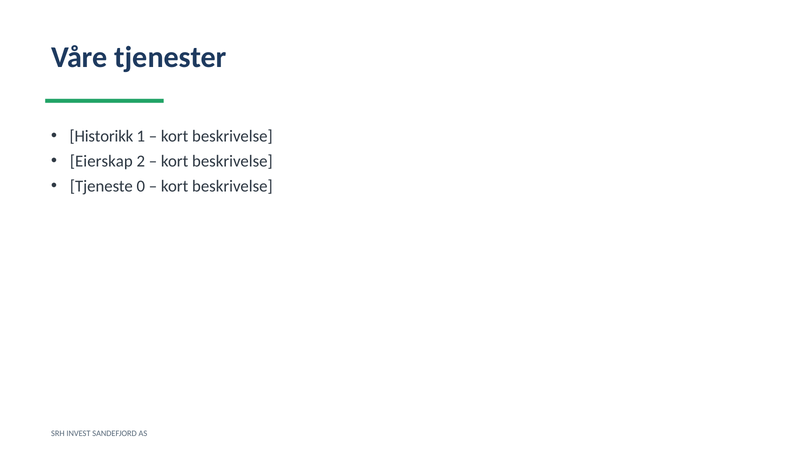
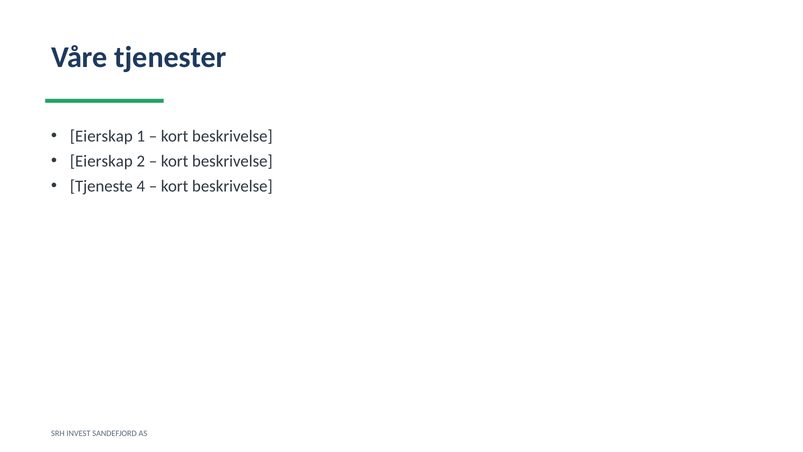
Historikk: Historikk -> Eierskap (101, 136)
0: 0 -> 4 (141, 186)
